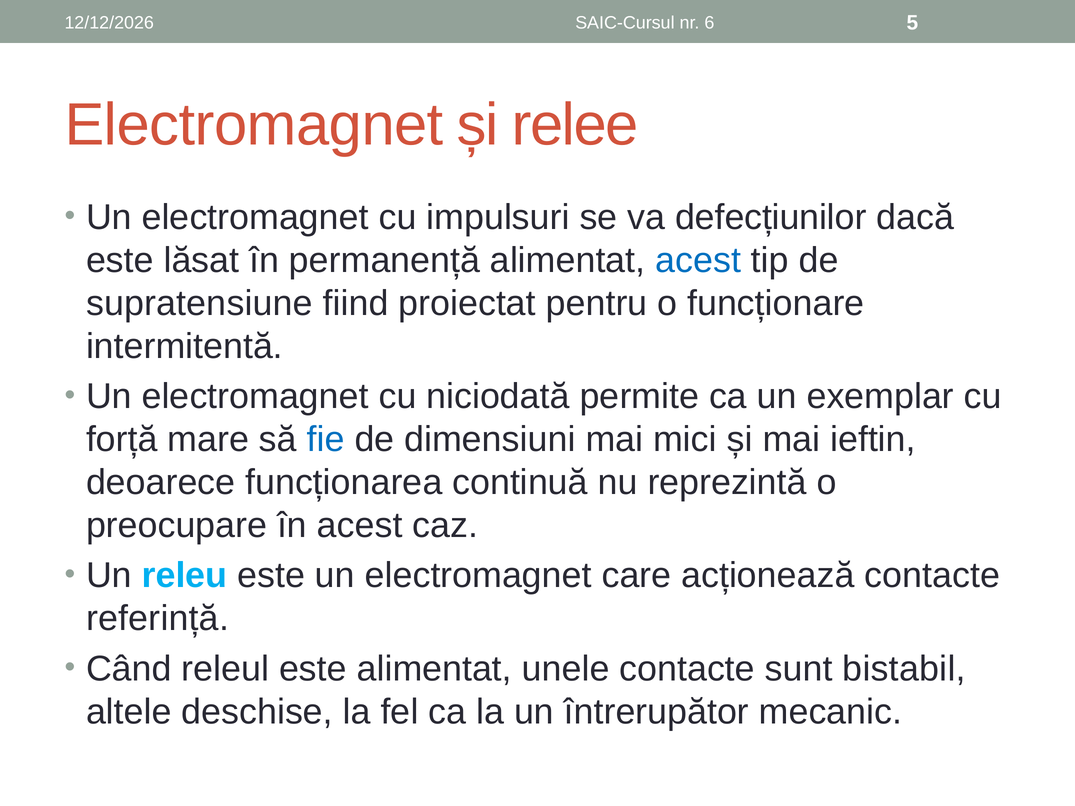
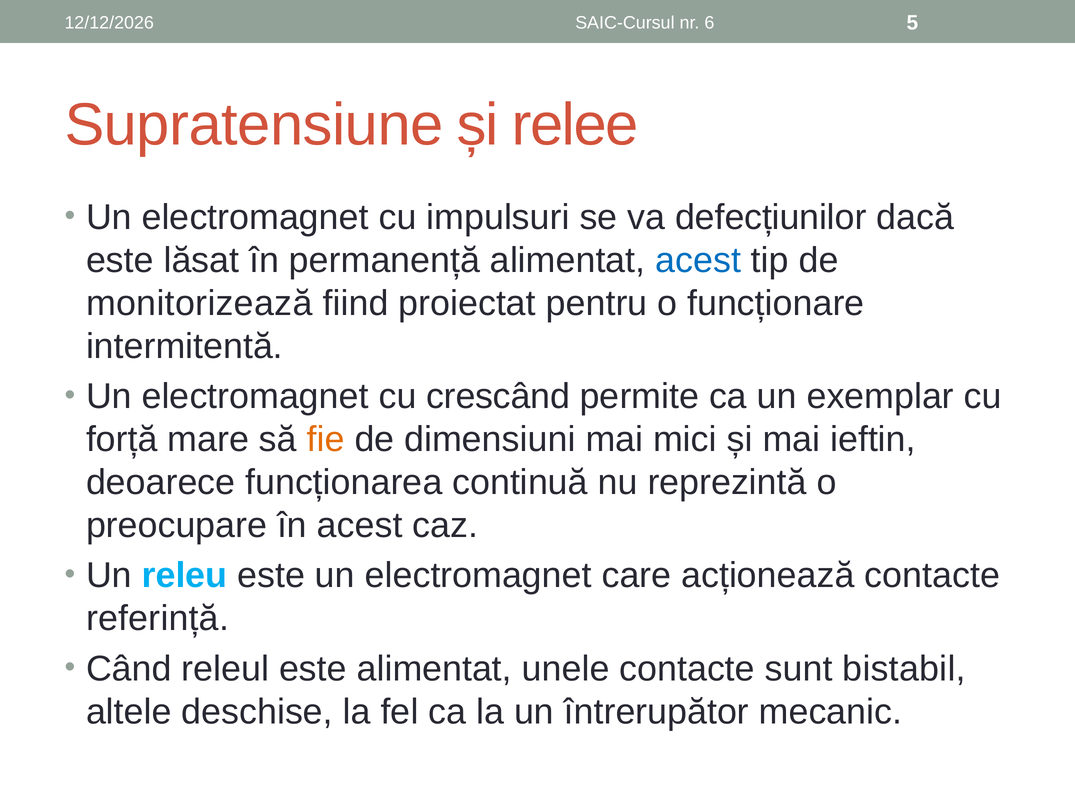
Electromagnet: Electromagnet -> Supratensiune (254, 125)
supratensiune: supratensiune -> monitorizează (199, 304)
niciodată: niciodată -> crescând (498, 397)
fie colour: blue -> orange (326, 440)
